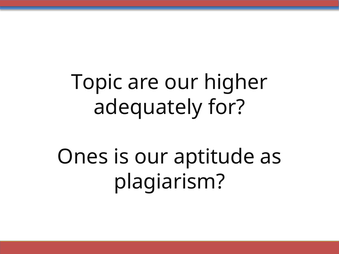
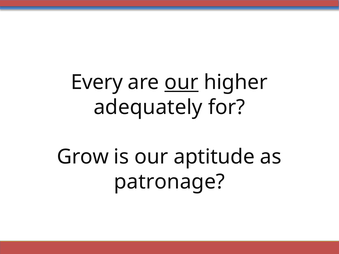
Topic: Topic -> Every (97, 82)
our underline: none -> present (181, 82)
Ones: Ones -> Grow (83, 157)
plagiarism: plagiarism -> patronage (169, 182)
